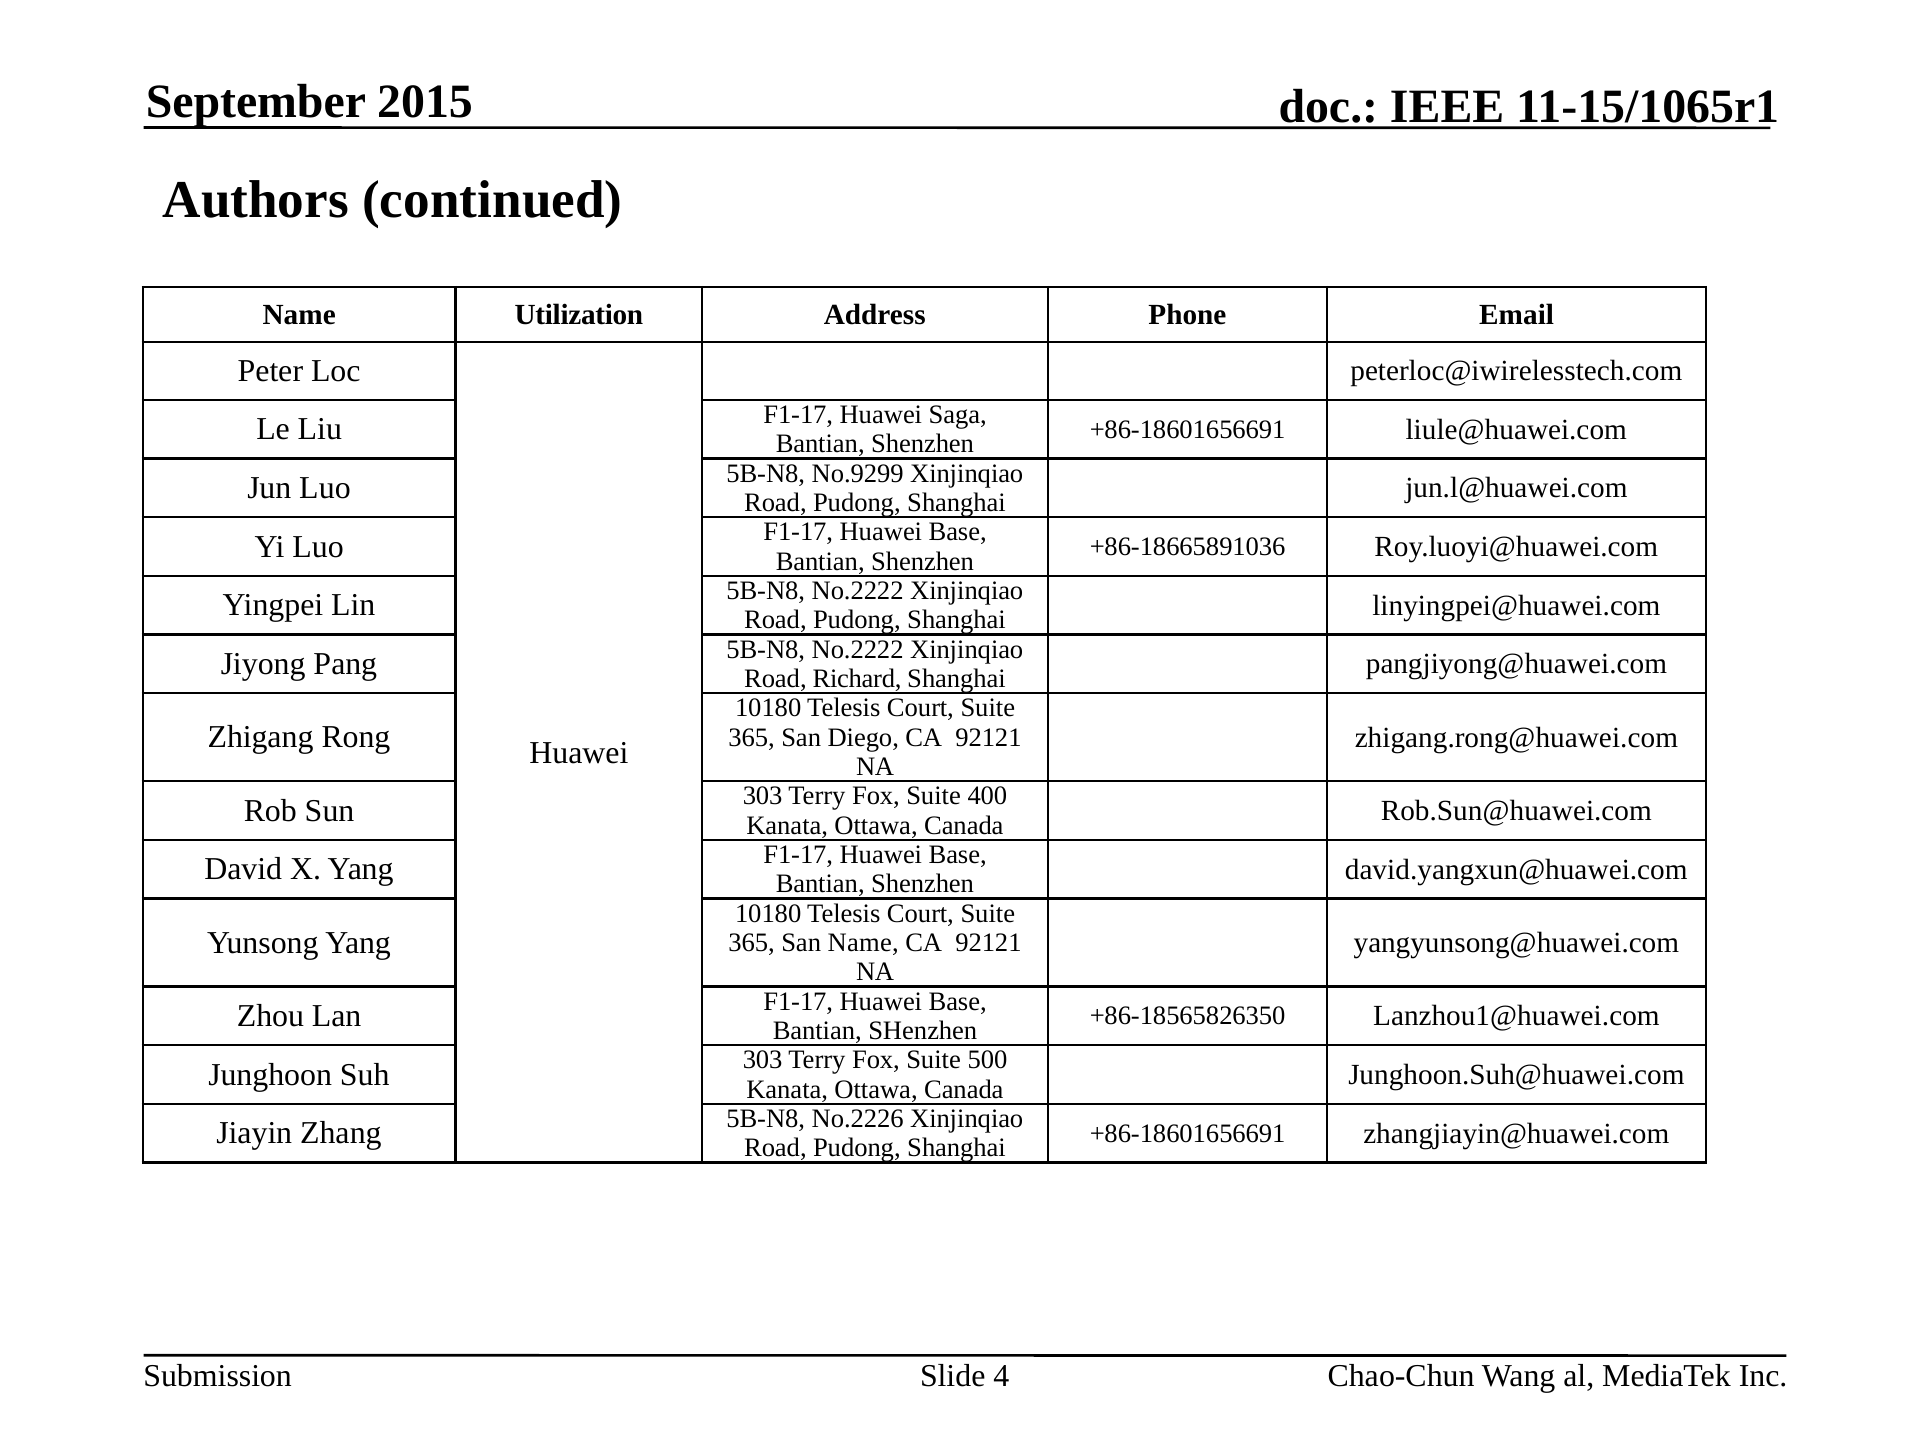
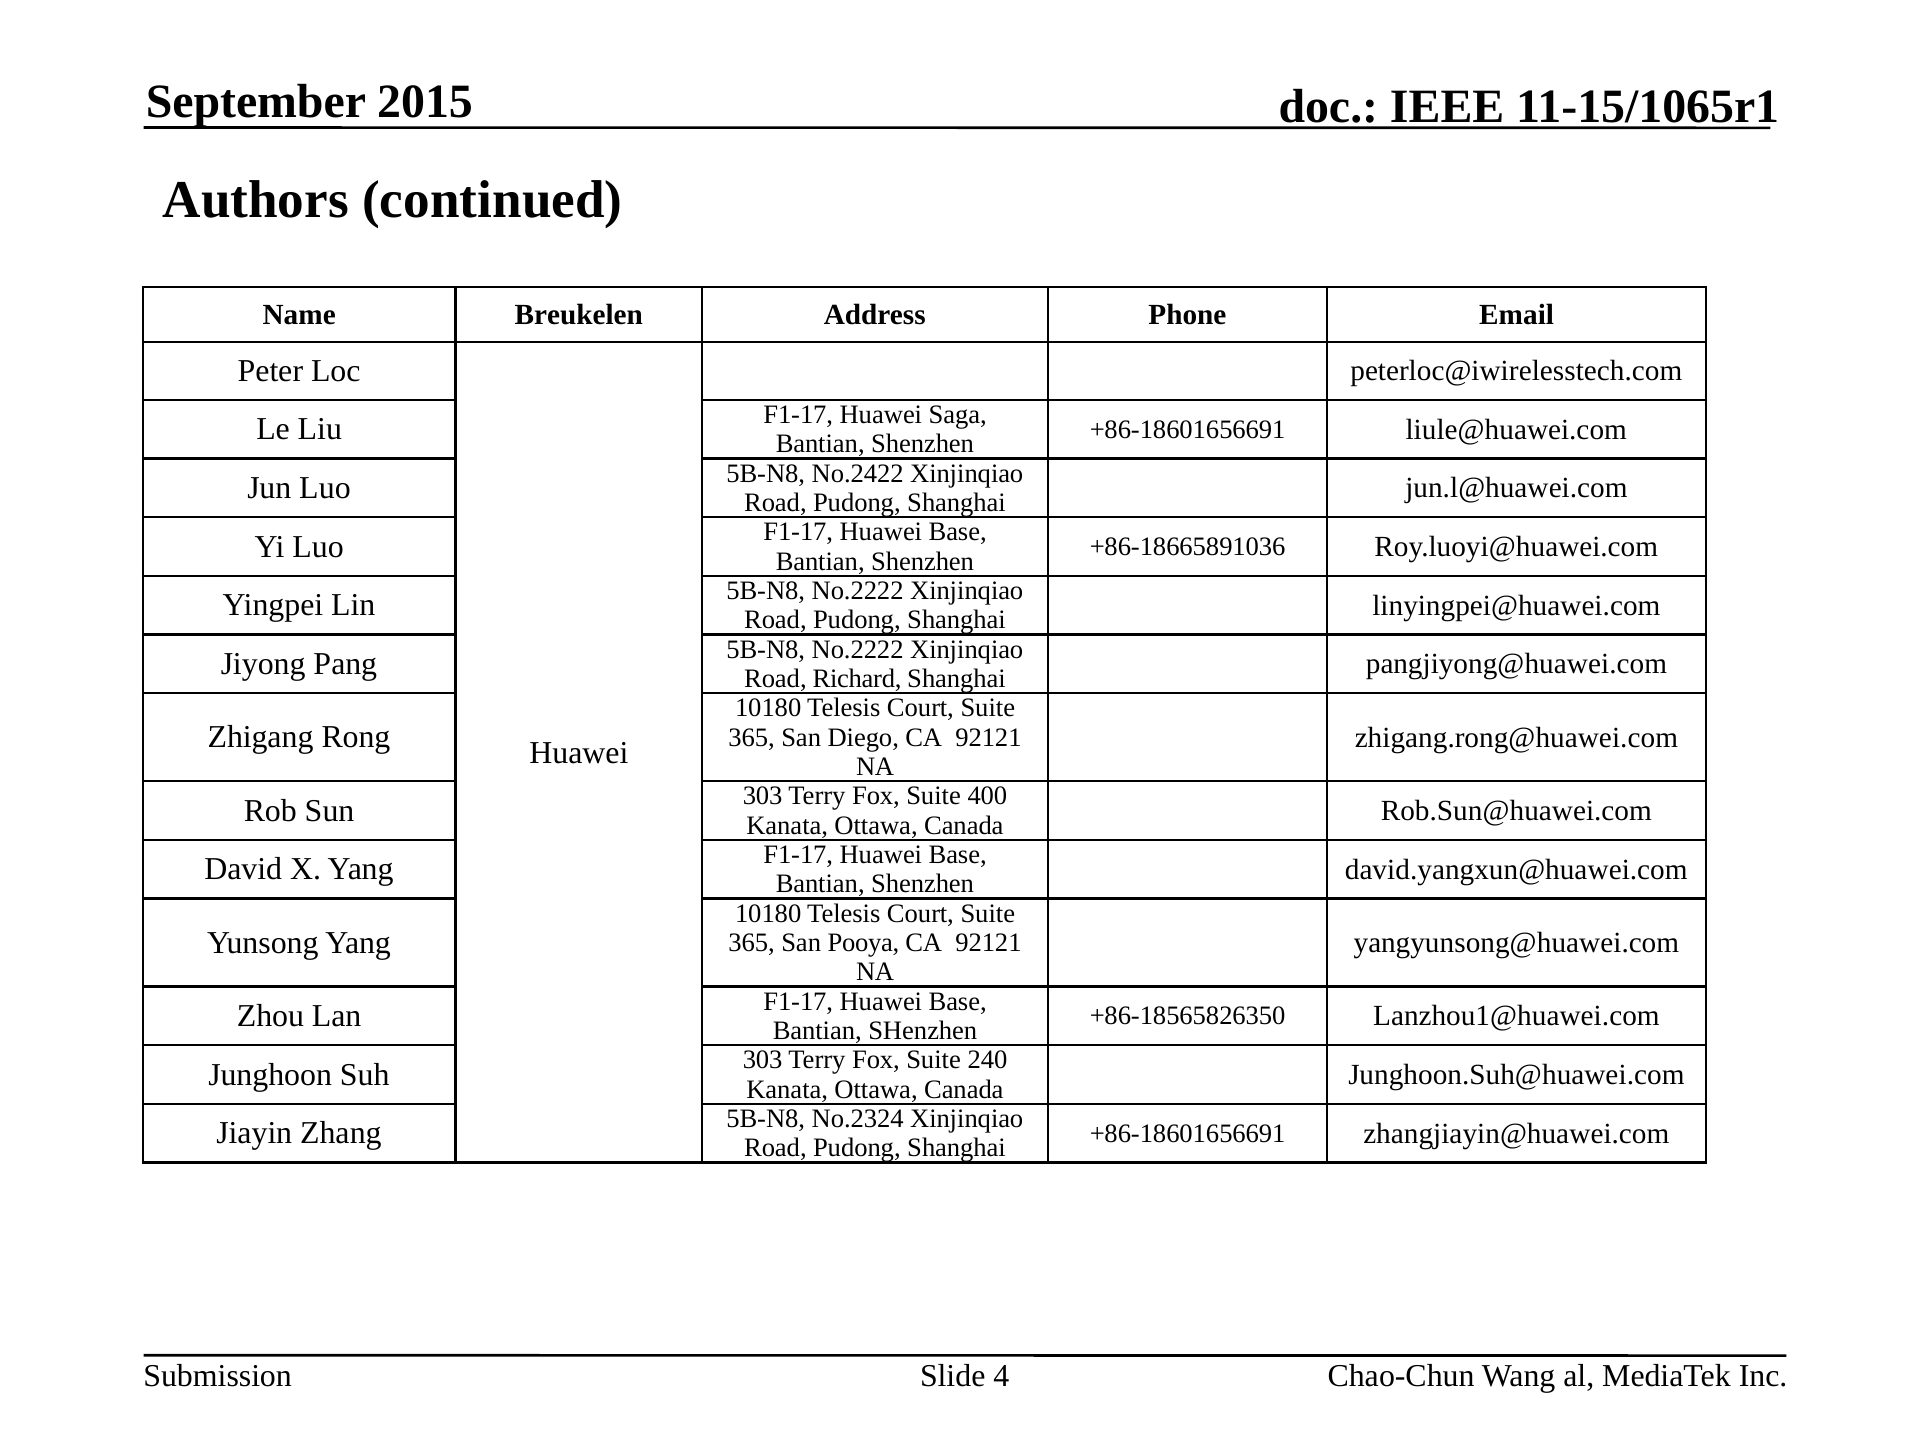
Utilization: Utilization -> Breukelen (579, 315)
No.9299: No.9299 -> No.2422 (858, 473)
San Name: Name -> Pooya (863, 943)
500: 500 -> 240 (987, 1060)
No.2226: No.2226 -> No.2324 (858, 1119)
